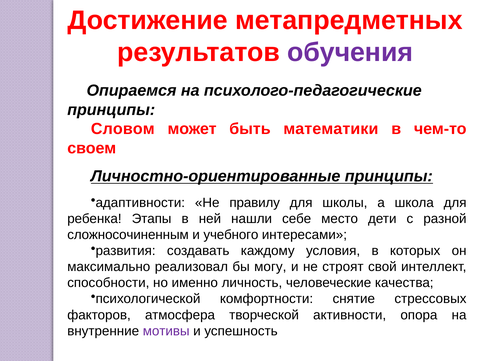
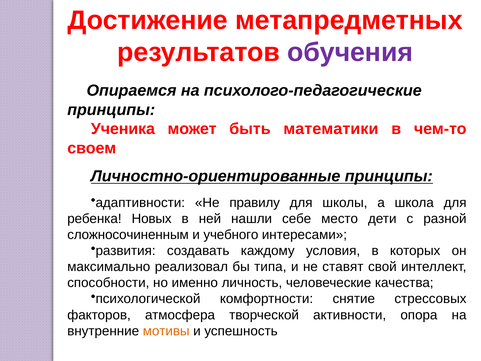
Словом: Словом -> Ученика (123, 129)
Этапы: Этапы -> Новых (152, 218)
могу: могу -> типа (270, 267)
строят: строят -> ставят (343, 267)
мотивы colour: purple -> orange (166, 331)
